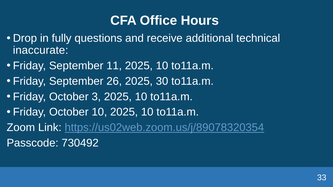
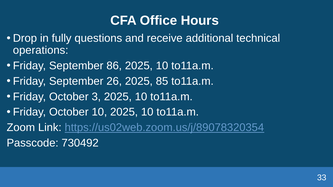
inaccurate: inaccurate -> operations (41, 50)
11: 11 -> 86 (114, 66)
30: 30 -> 85 (162, 81)
